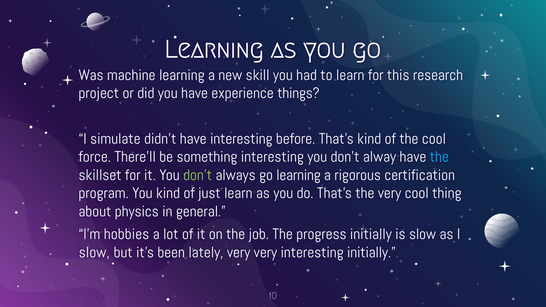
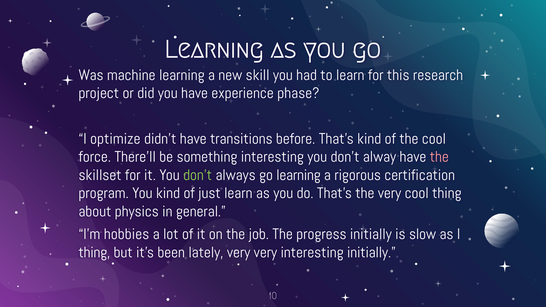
things: things -> phase (298, 93)
simulate: simulate -> optimize (115, 139)
have interesting: interesting -> transitions (241, 139)
the colour: light blue -> pink (439, 157)
slow: slow -> thing (94, 253)
